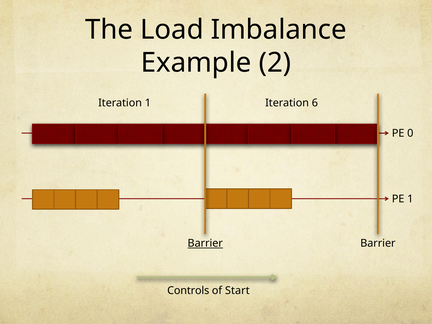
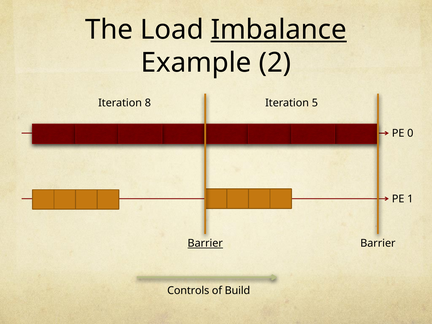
Imbalance underline: none -> present (279, 30)
Iteration 1: 1 -> 8 (148, 103)
6: 6 -> 5 (315, 103)
Start: Start -> Build (237, 291)
